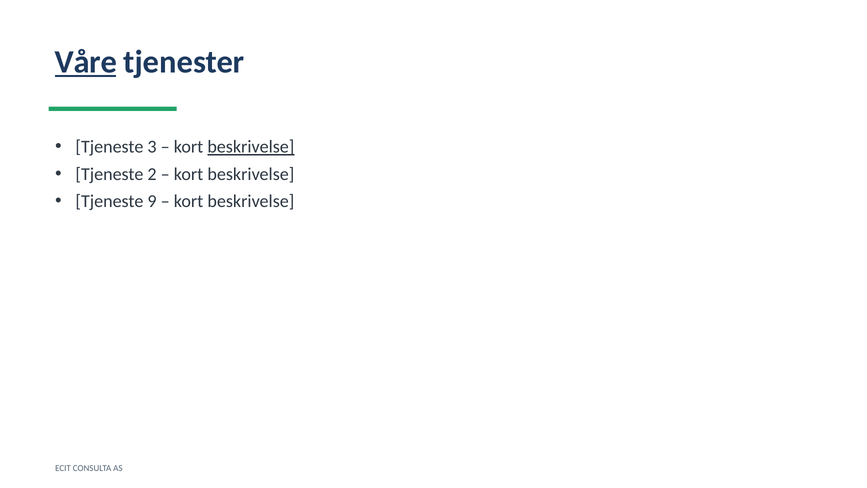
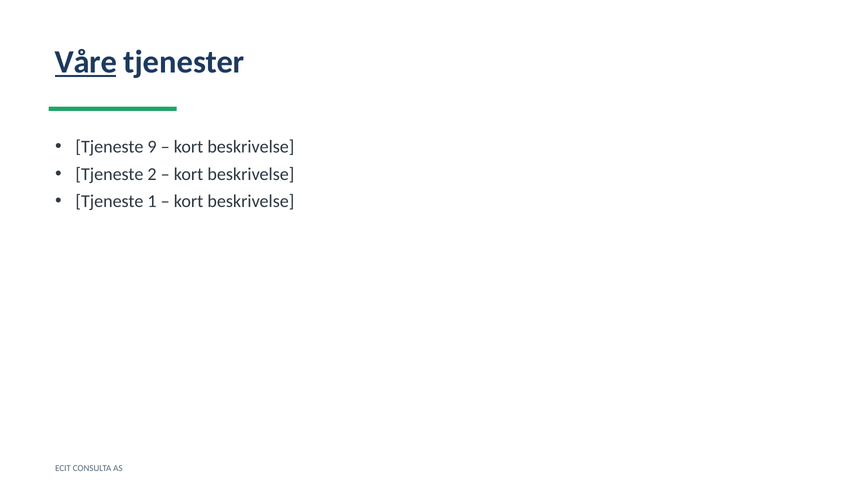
3: 3 -> 9 (152, 147)
beskrivelse underline: present -> none (251, 147)
9: 9 -> 1 (152, 201)
